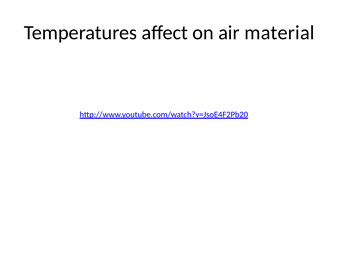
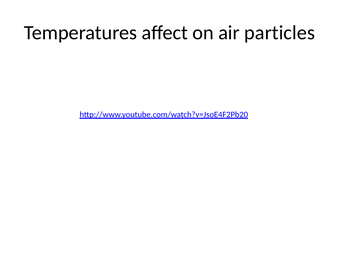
material: material -> particles (280, 33)
